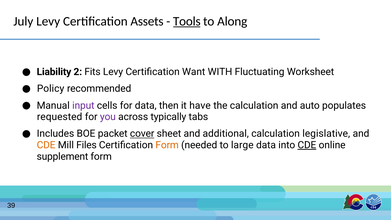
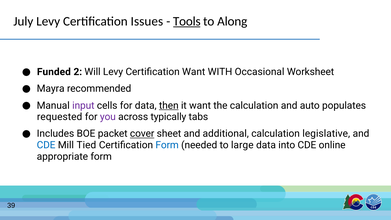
Assets: Assets -> Issues (147, 21)
Liability: Liability -> Funded (54, 72)
Fits: Fits -> Will (93, 72)
Fluctuating: Fluctuating -> Occasional (260, 72)
Policy: Policy -> Mayra (51, 89)
then underline: none -> present (169, 105)
it have: have -> want (200, 105)
CDE colour: orange -> blue (46, 145)
Files: Files -> Tied (86, 145)
Form colour: orange -> blue (167, 145)
CDE underline: present -> none (307, 145)
supplement: supplement -> appropriate (62, 156)
